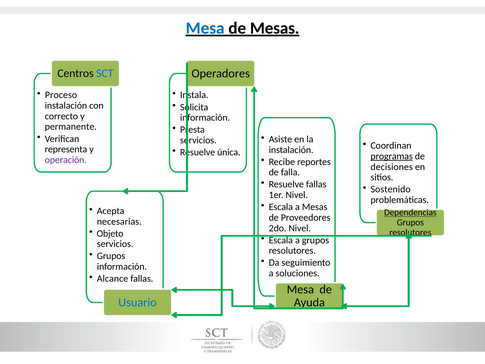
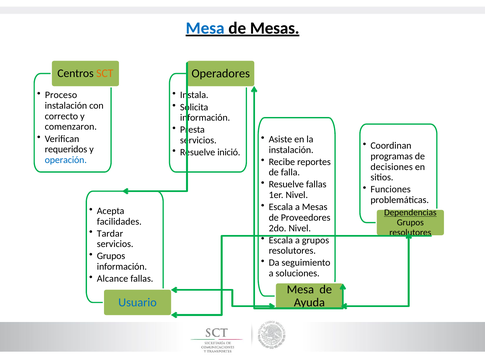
SCT colour: blue -> orange (105, 73)
permanente: permanente -> comenzaron (71, 127)
representa: representa -> requeridos (66, 149)
única: única -> inició (229, 152)
programas underline: present -> none (392, 156)
operación colour: purple -> blue (66, 160)
Sostenido: Sostenido -> Funciones (391, 189)
necesarias: necesarias -> facilidades (119, 221)
Objeto: Objeto -> Tardar (110, 233)
